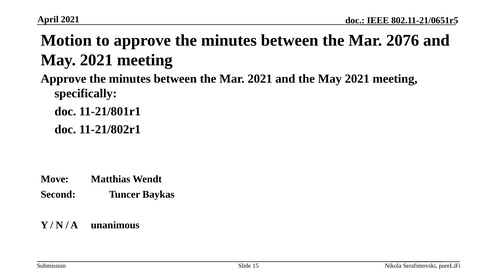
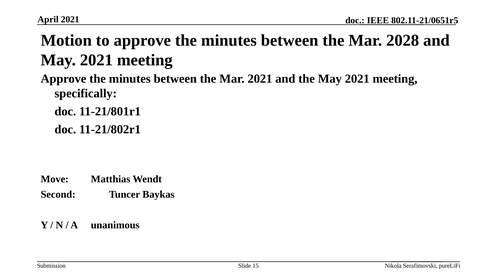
2076: 2076 -> 2028 (403, 41)
